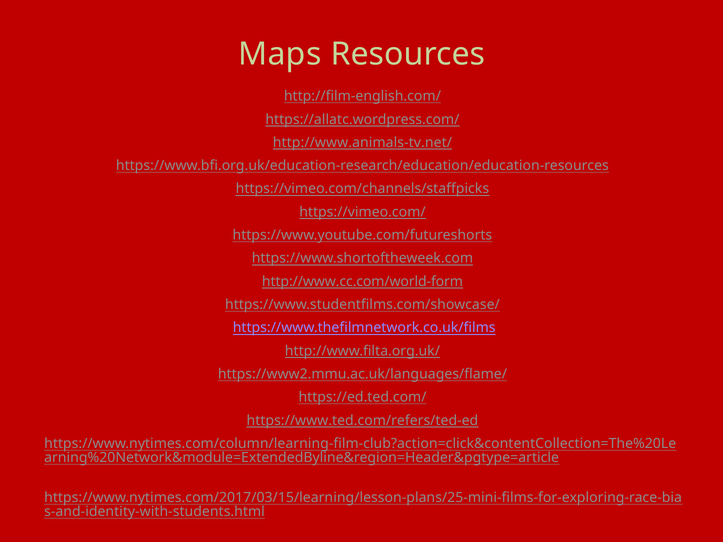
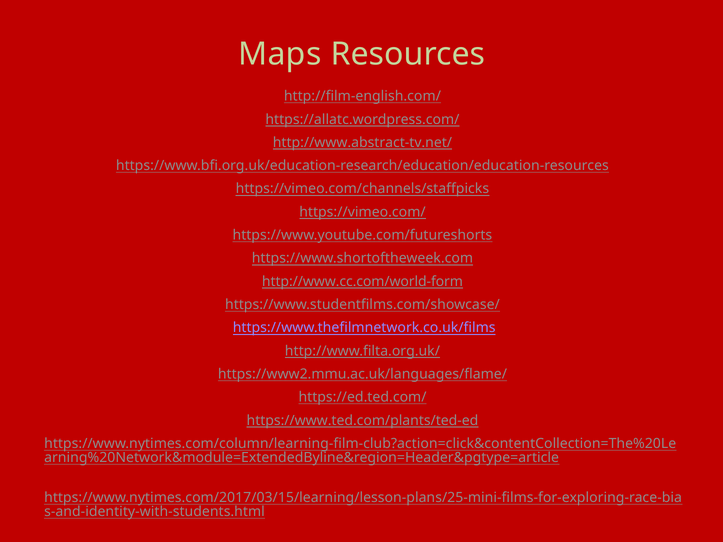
http://www.animals-tv.net/: http://www.animals-tv.net/ -> http://www.abstract-tv.net/ (362, 143)
https://www.ted.com/refers/ted-ed: https://www.ted.com/refers/ted-ed -> https://www.ted.com/plants/ted-ed (362, 421)
